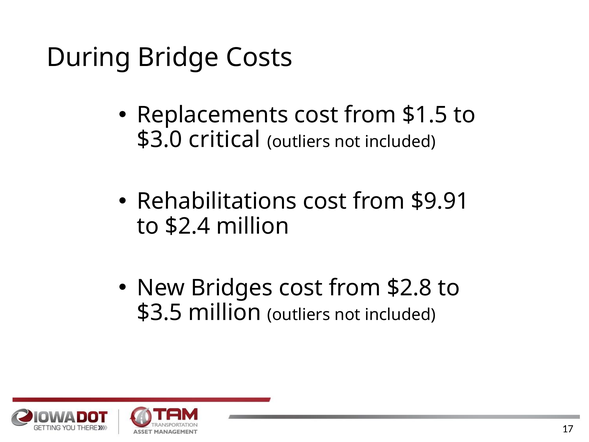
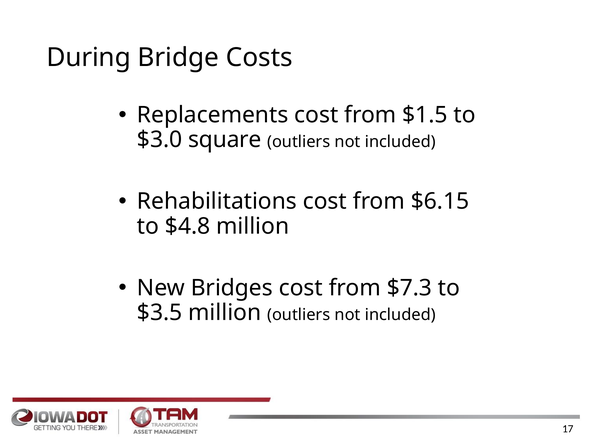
critical: critical -> square (225, 140)
$9.91: $9.91 -> $6.15 (440, 201)
$2.4: $2.4 -> $4.8 (188, 226)
$2.8: $2.8 -> $7.3 (409, 288)
